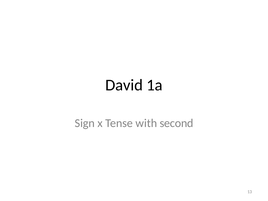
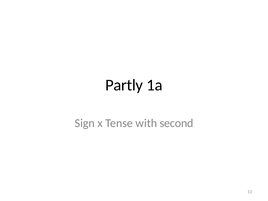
David: David -> Partly (124, 85)
